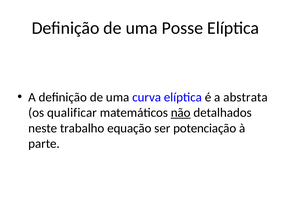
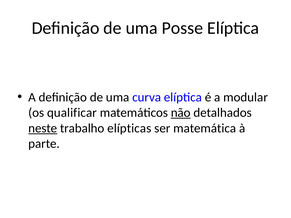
abstrata: abstrata -> modular (246, 97)
neste underline: none -> present (43, 128)
equação: equação -> elípticas (129, 128)
potenciação: potenciação -> matemática (205, 128)
